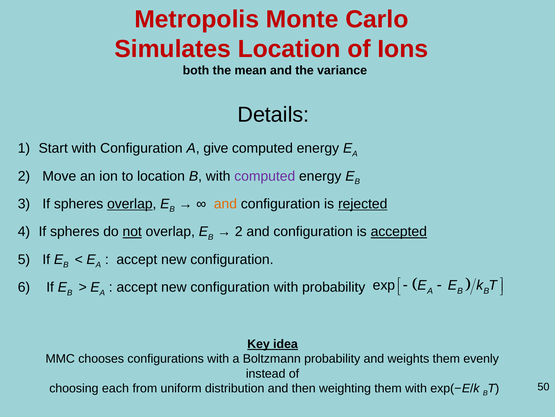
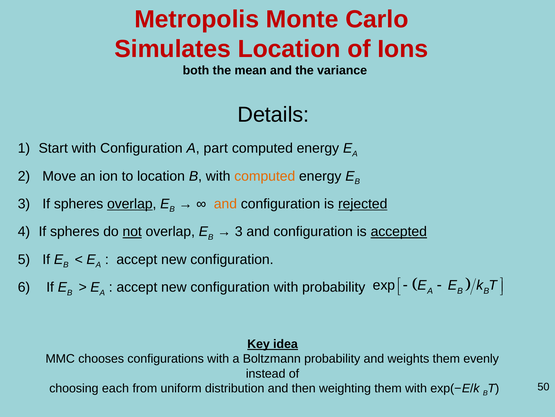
give: give -> part (216, 148)
computed colour: purple -> orange (265, 176)
2: 2 -> 3 (239, 231)
